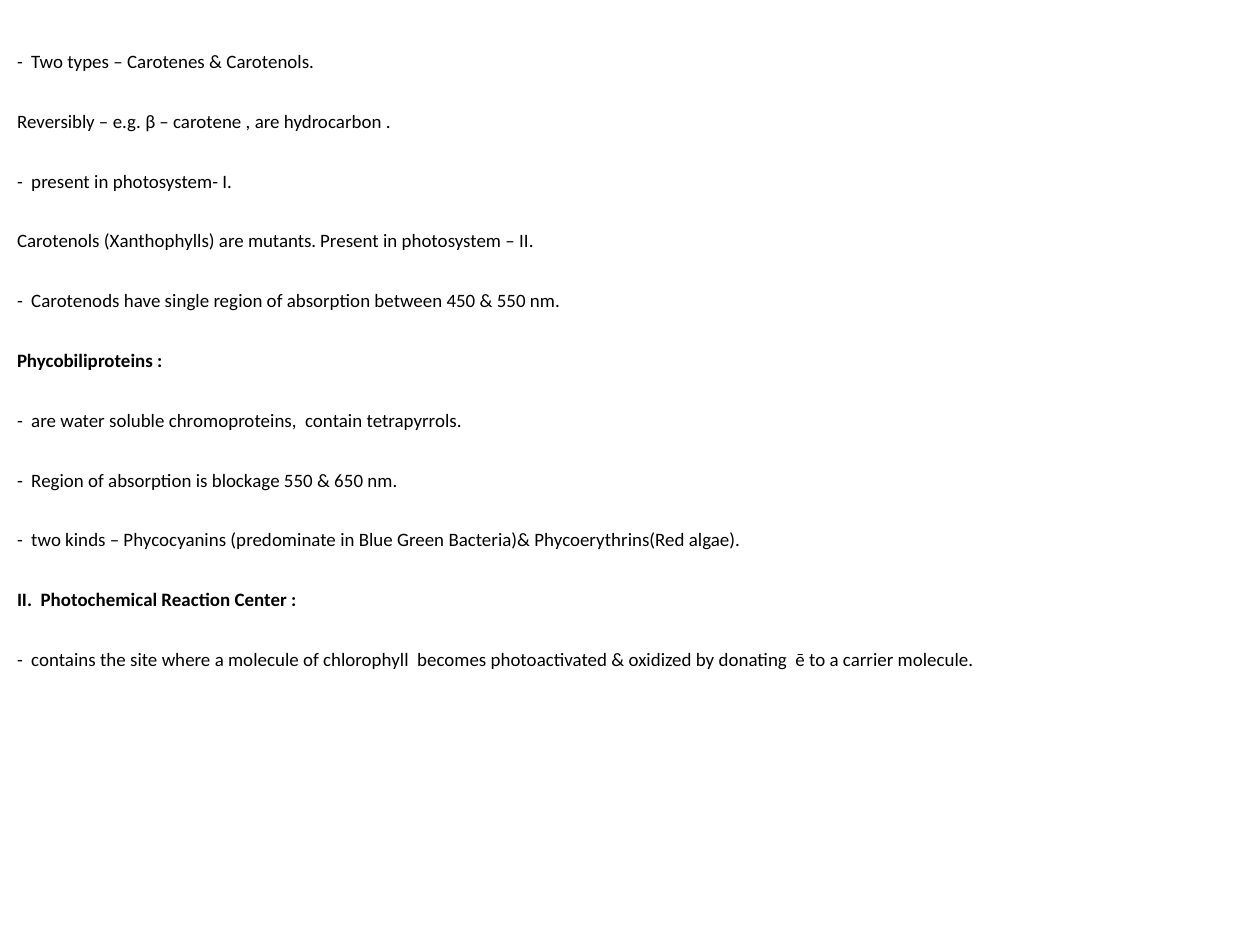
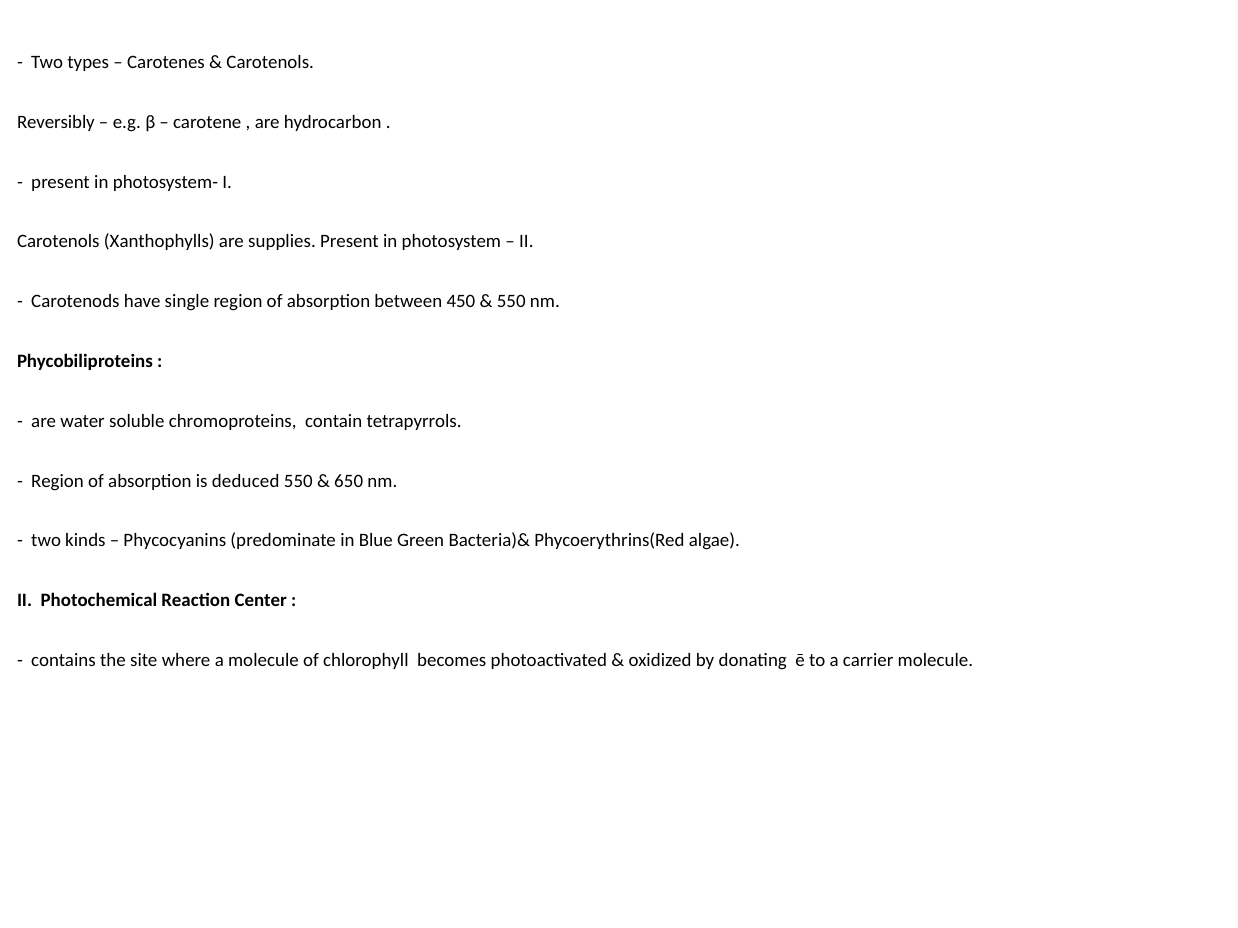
mutants: mutants -> supplies (282, 242)
blockage: blockage -> deduced (246, 481)
